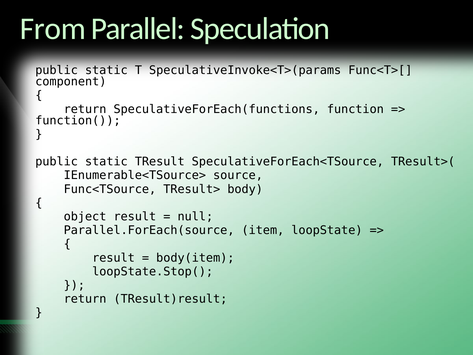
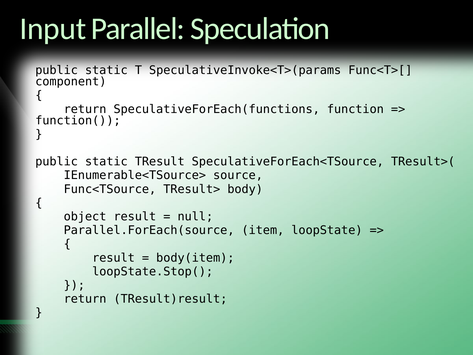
From: From -> Input (53, 29)
